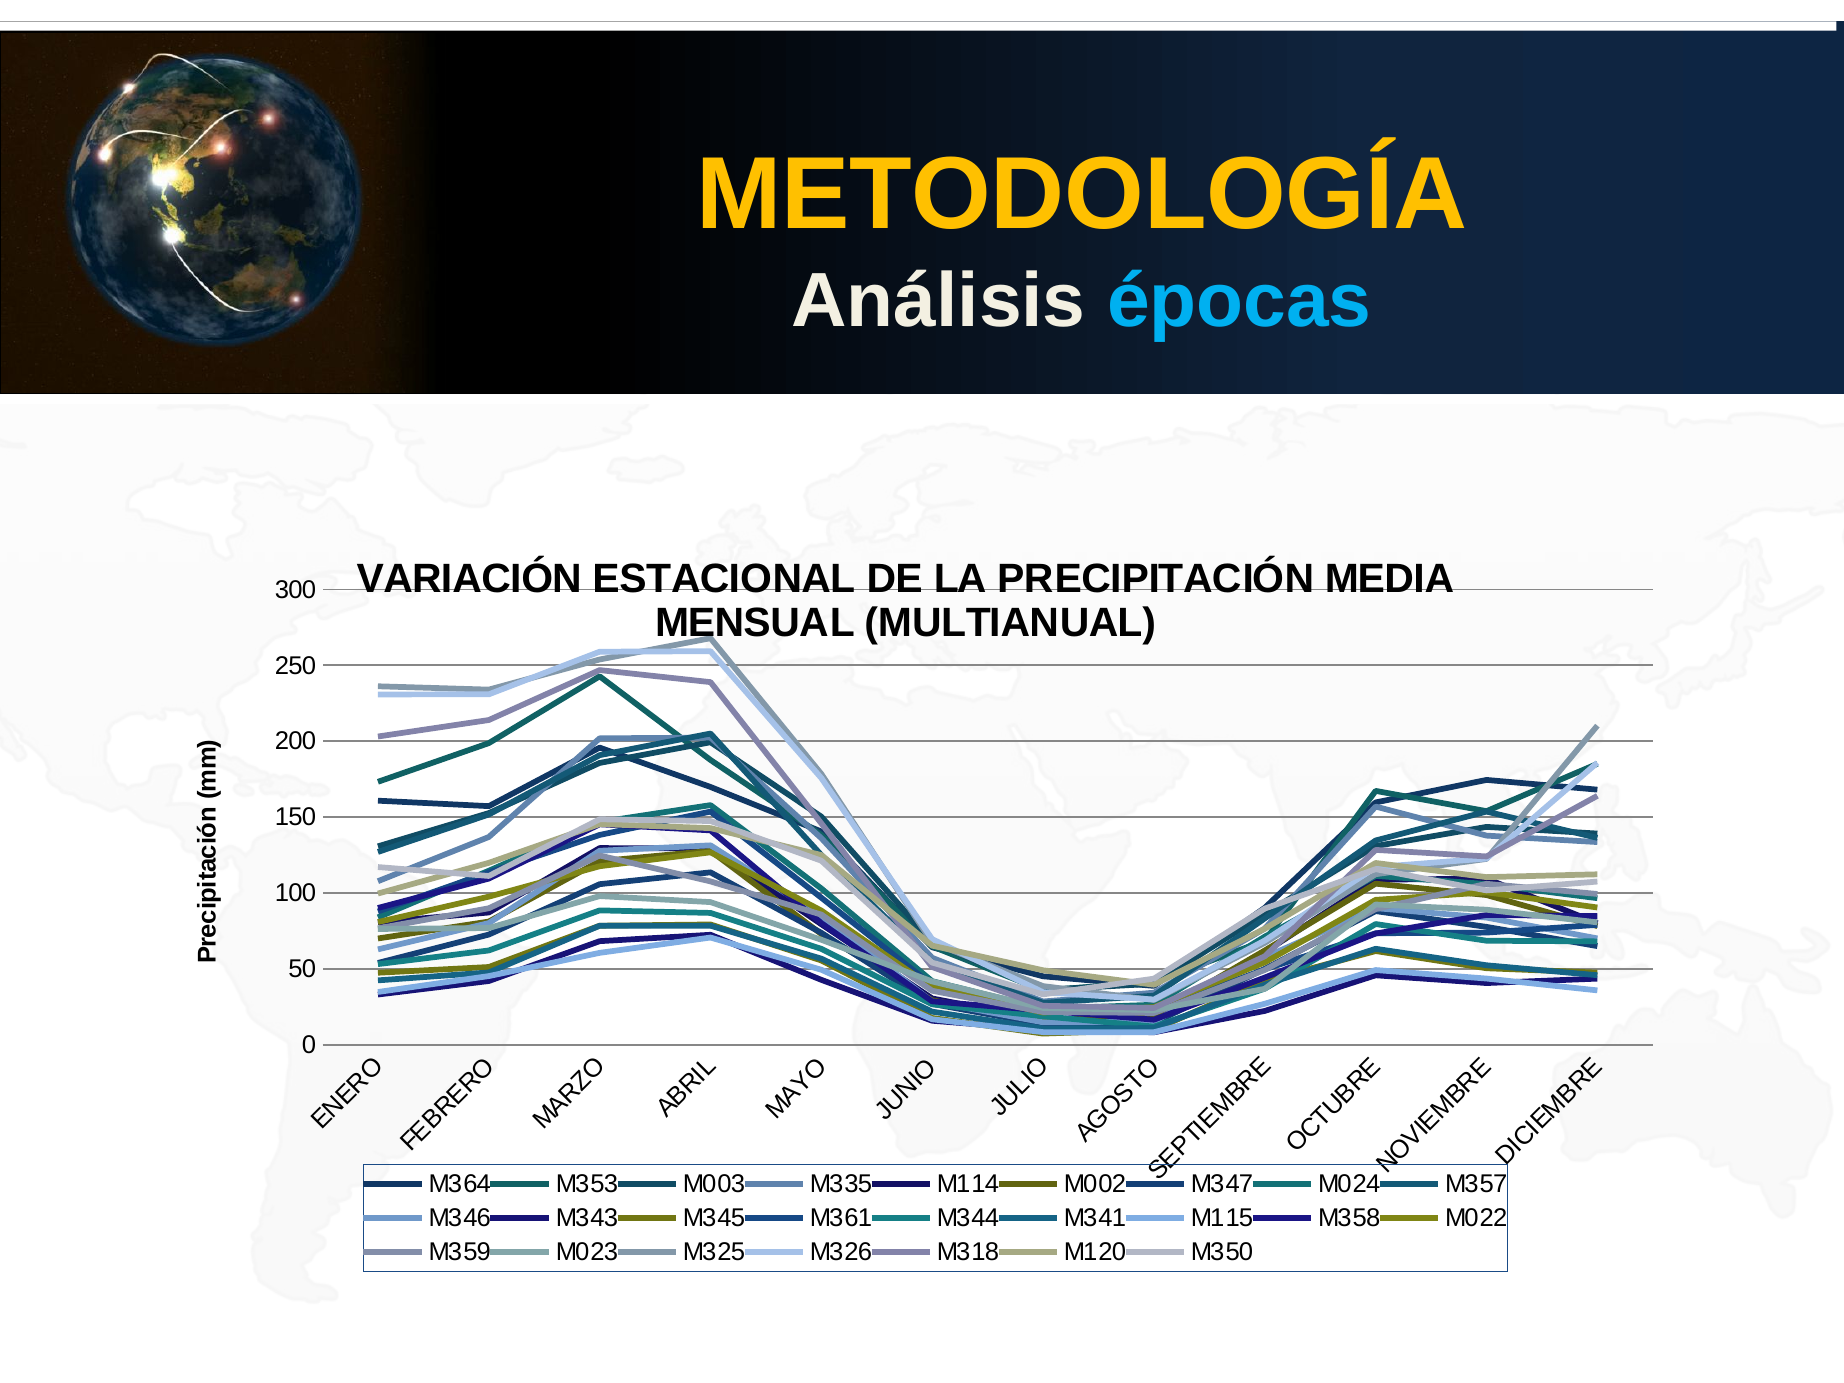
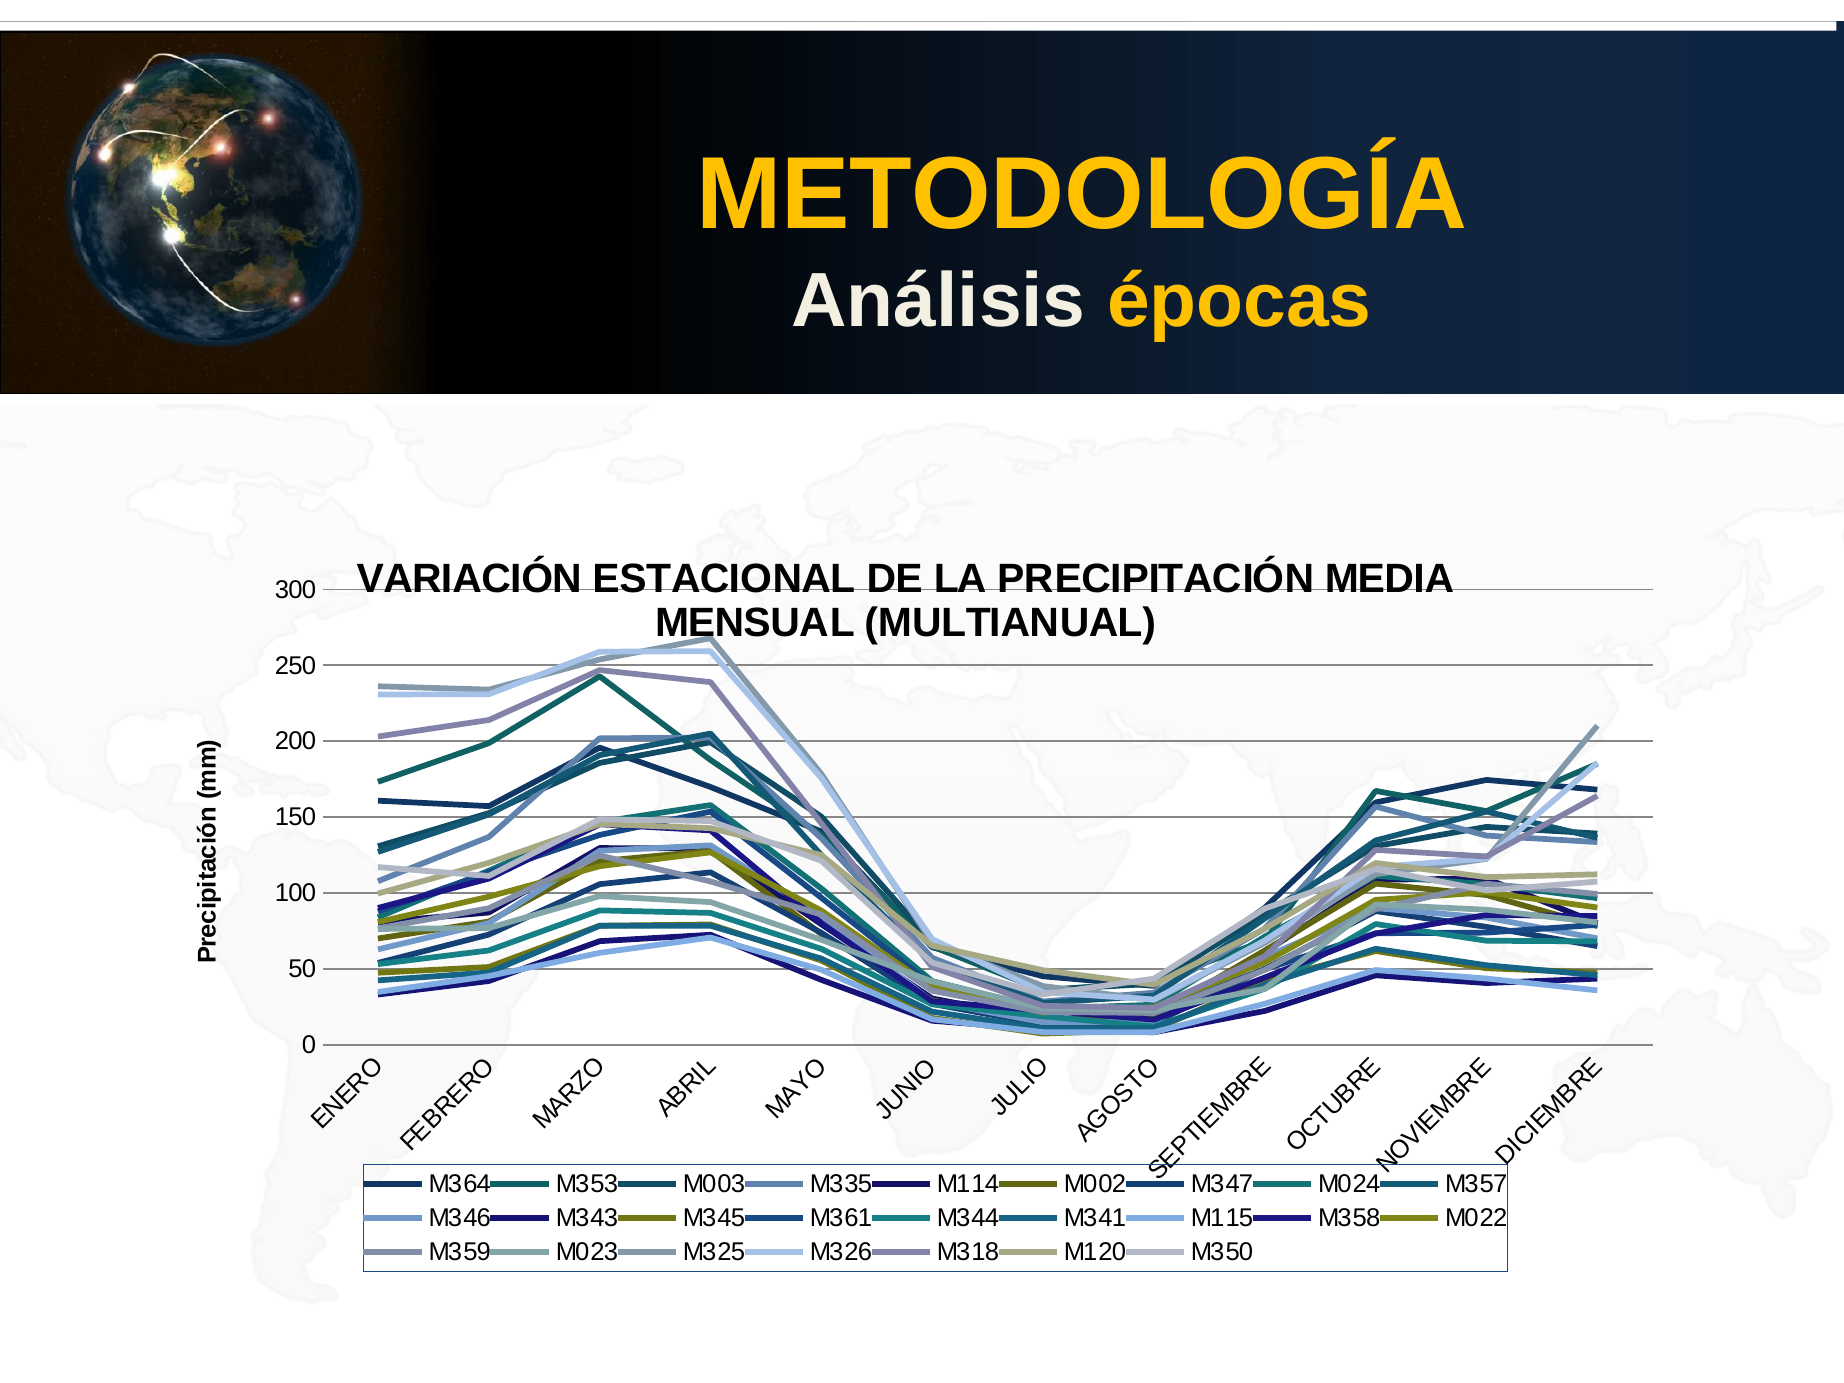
épocas colour: light blue -> yellow (1239, 301)
